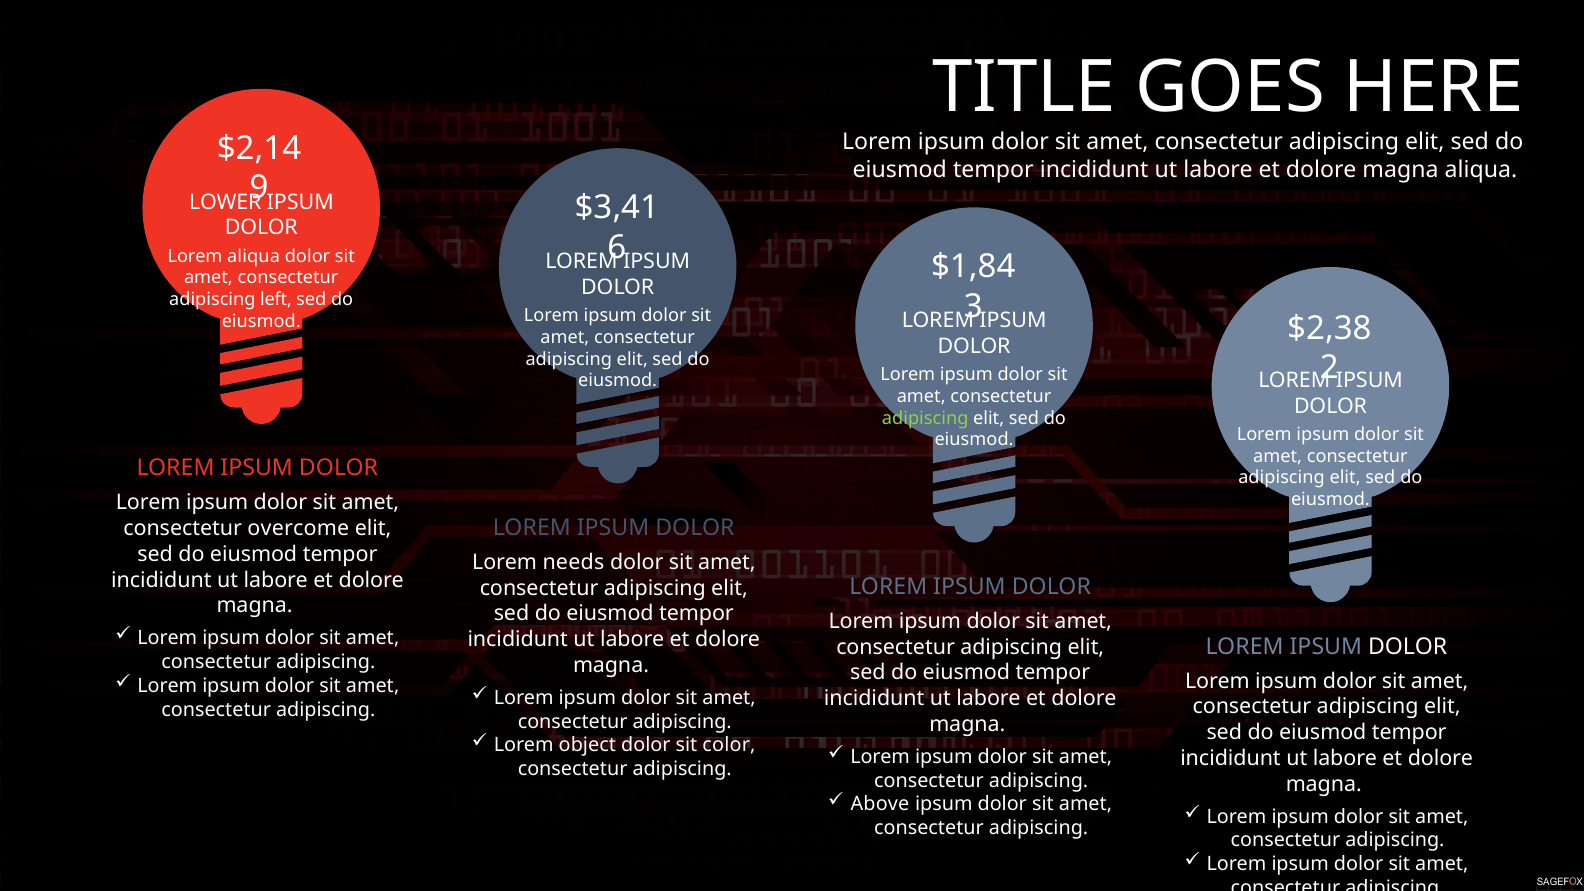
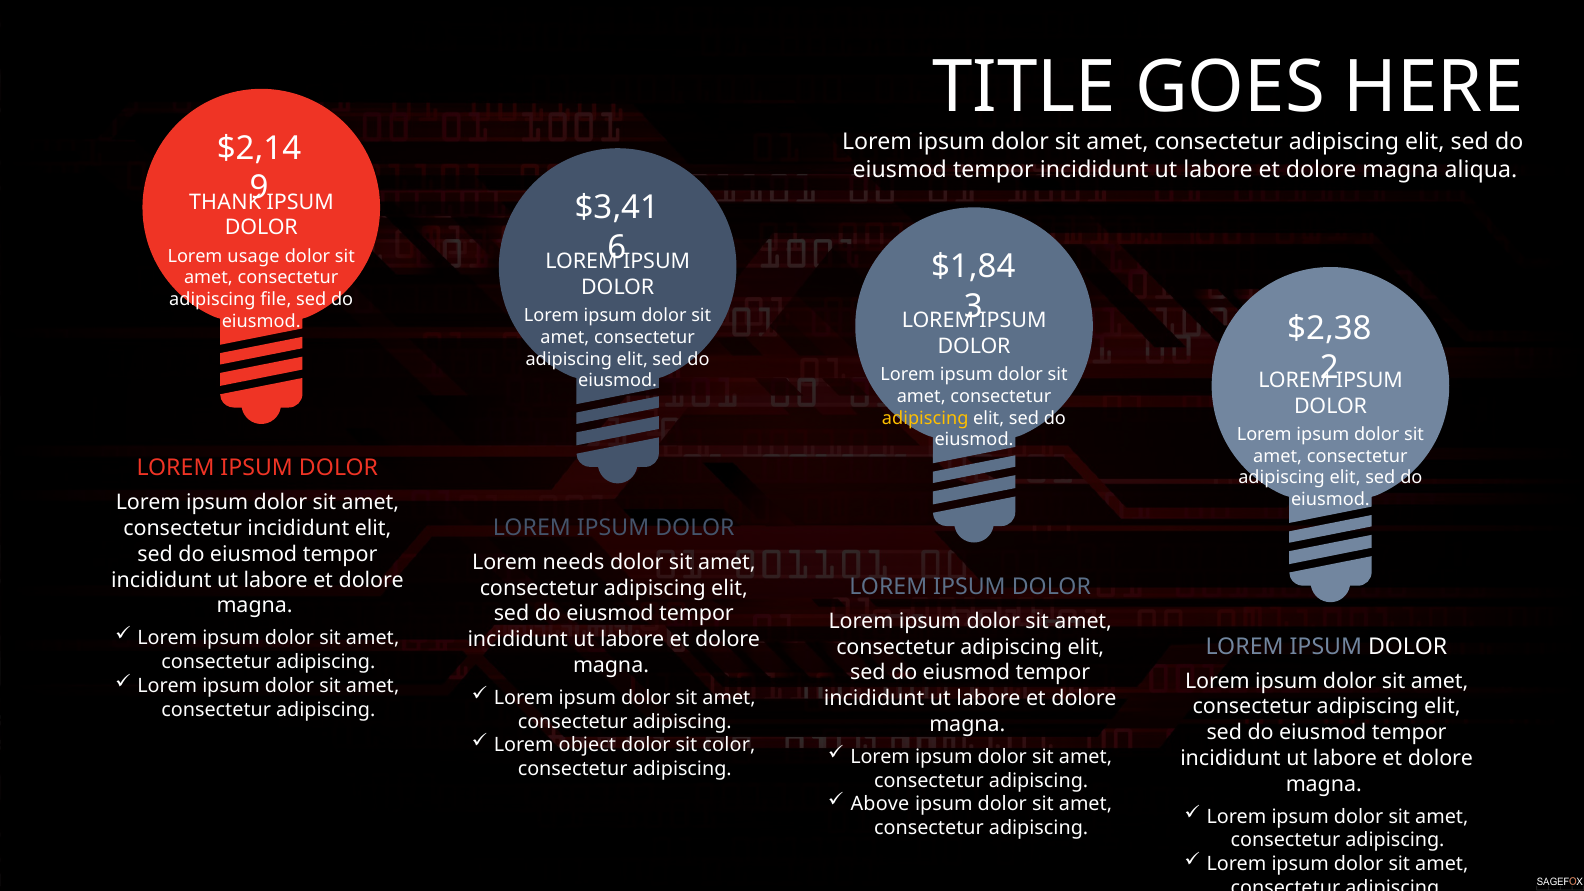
LOWER: LOWER -> THANK (225, 202)
Lorem aliqua: aliqua -> usage (254, 256)
left: left -> file (276, 300)
adipiscing colour: light green -> yellow (925, 418)
consectetur overcome: overcome -> incididunt (298, 529)
